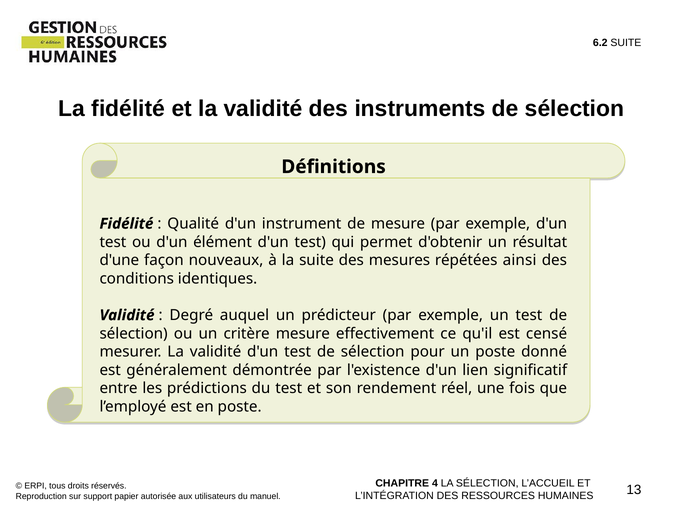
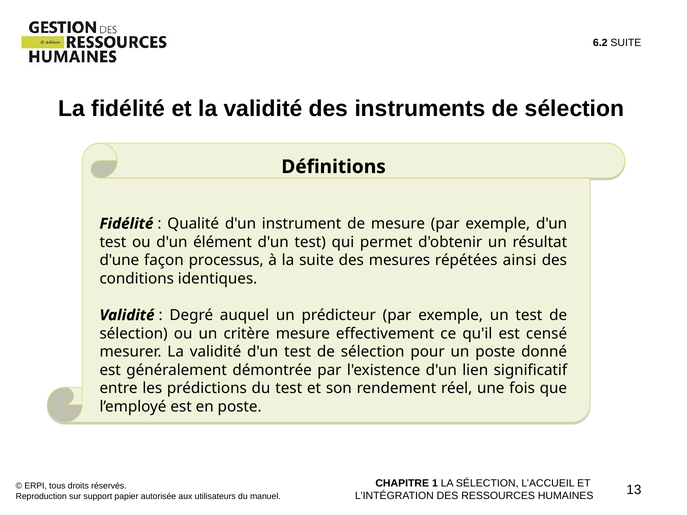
nouveaux: nouveaux -> processus (226, 260)
4: 4 -> 1 (435, 484)
